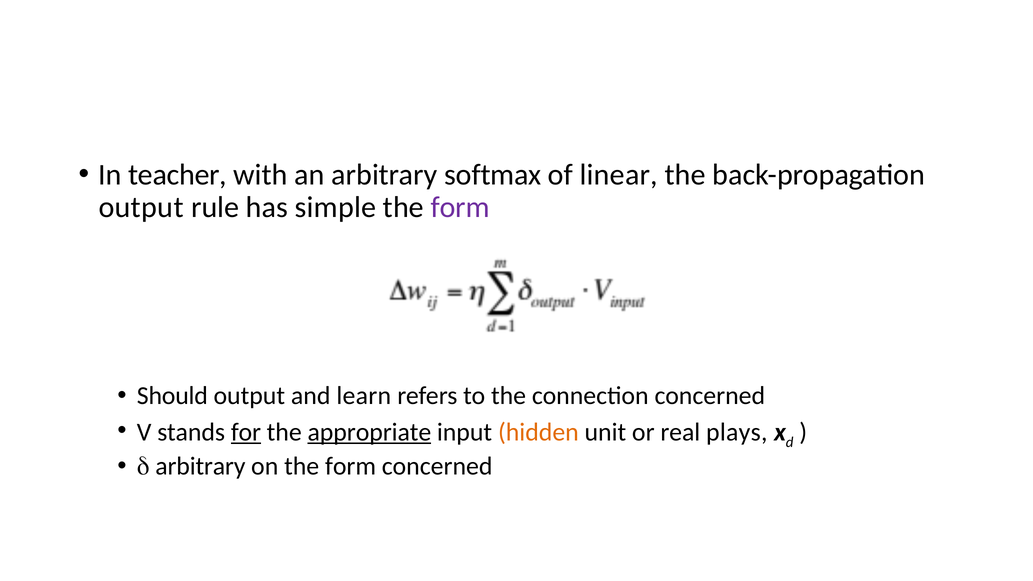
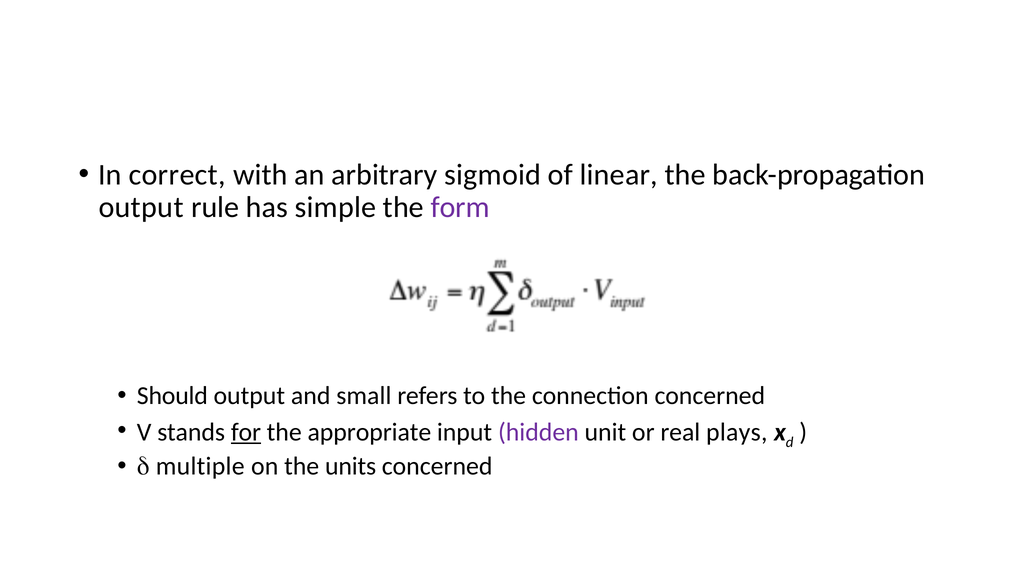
teacher: teacher -> correct (177, 175)
softmax: softmax -> sigmoid (493, 175)
learn: learn -> small (364, 396)
appropriate underline: present -> none (369, 432)
hidden colour: orange -> purple (538, 432)
arbitrary: arbitrary -> multiple (200, 466)
on the form: form -> units (351, 466)
